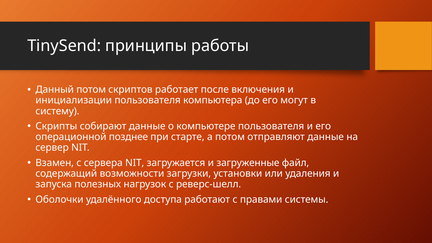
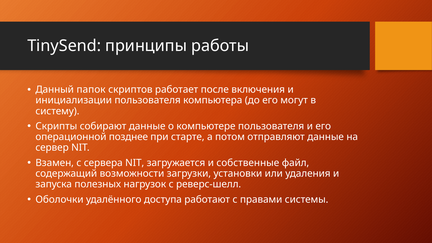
Данный потом: потом -> папок (91, 90)
загруженные: загруженные -> собственные (248, 163)
